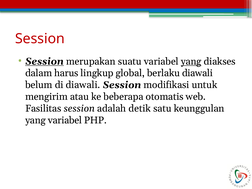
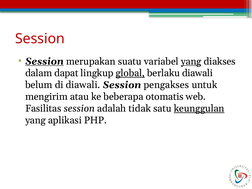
harus: harus -> dapat (66, 73)
global underline: none -> present (130, 73)
modifikasi: modifikasi -> pengakses (166, 85)
detik: detik -> tidak (140, 108)
keunggulan underline: none -> present (199, 108)
yang variabel: variabel -> aplikasi (65, 120)
